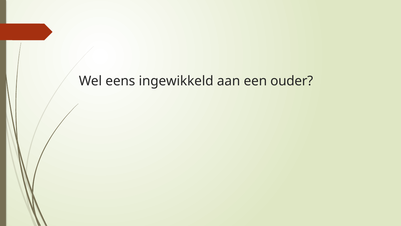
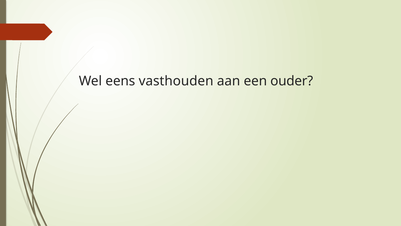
ingewikkeld: ingewikkeld -> vasthouden (176, 81)
